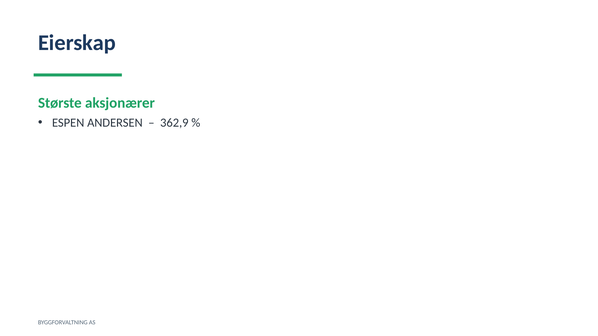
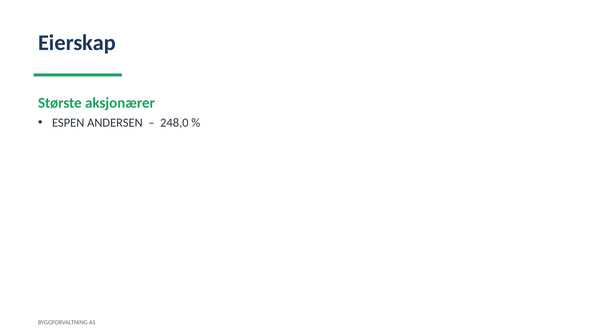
362,9: 362,9 -> 248,0 (174, 123)
